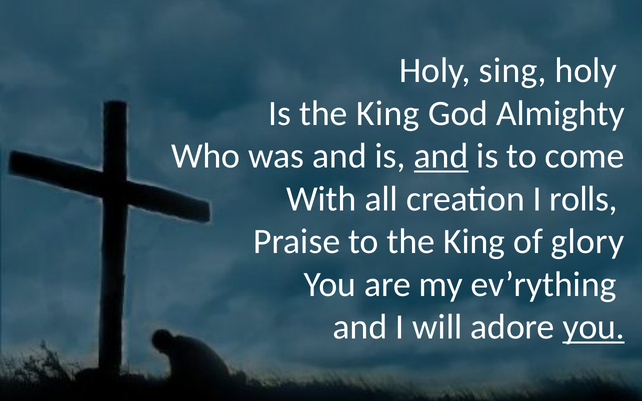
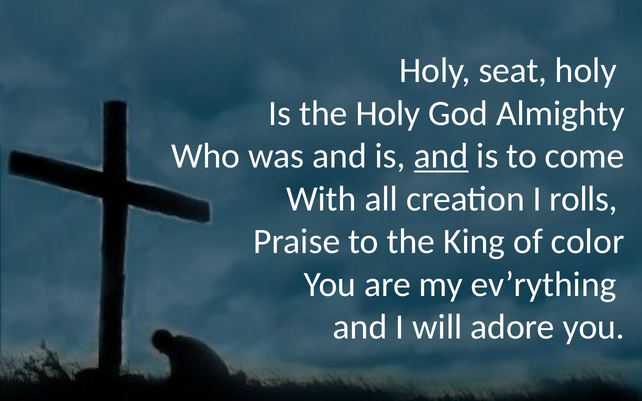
sing: sing -> seat (513, 71)
Is the King: King -> Holy (388, 113)
glory: glory -> color (588, 242)
you underline: present -> none (594, 327)
